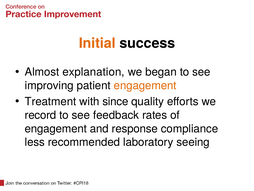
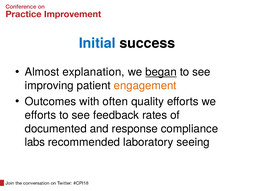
Initial colour: orange -> blue (97, 43)
began underline: none -> present (161, 72)
Treatment: Treatment -> Outcomes (50, 101)
since: since -> often (115, 101)
record: record -> efforts (40, 115)
engagement: engagement -> documented (56, 128)
less: less -> labs (35, 142)
